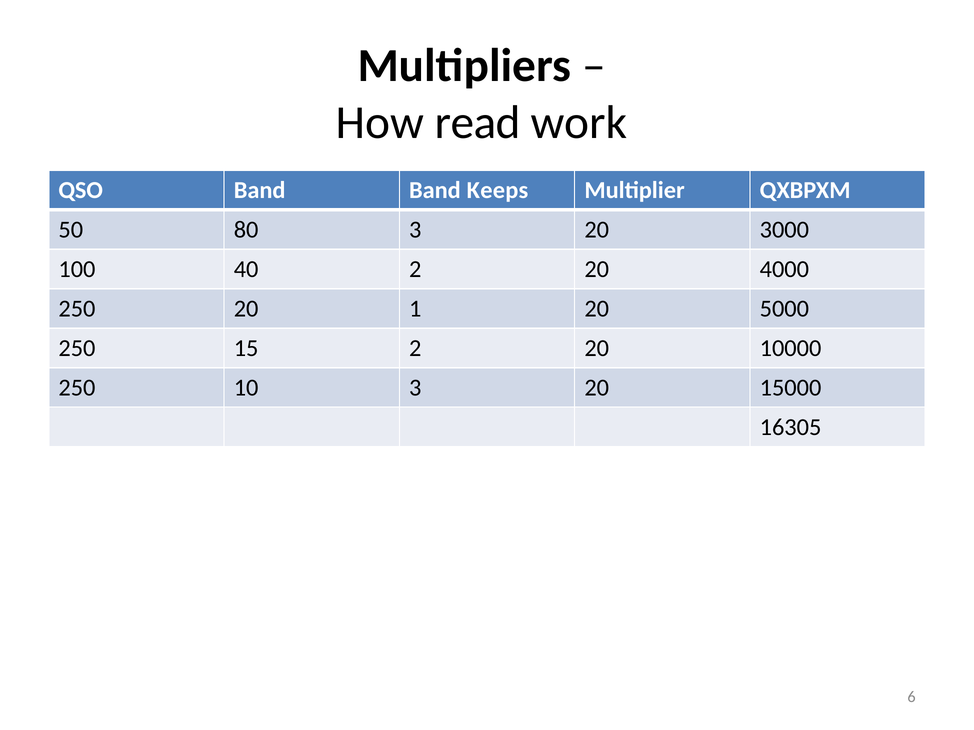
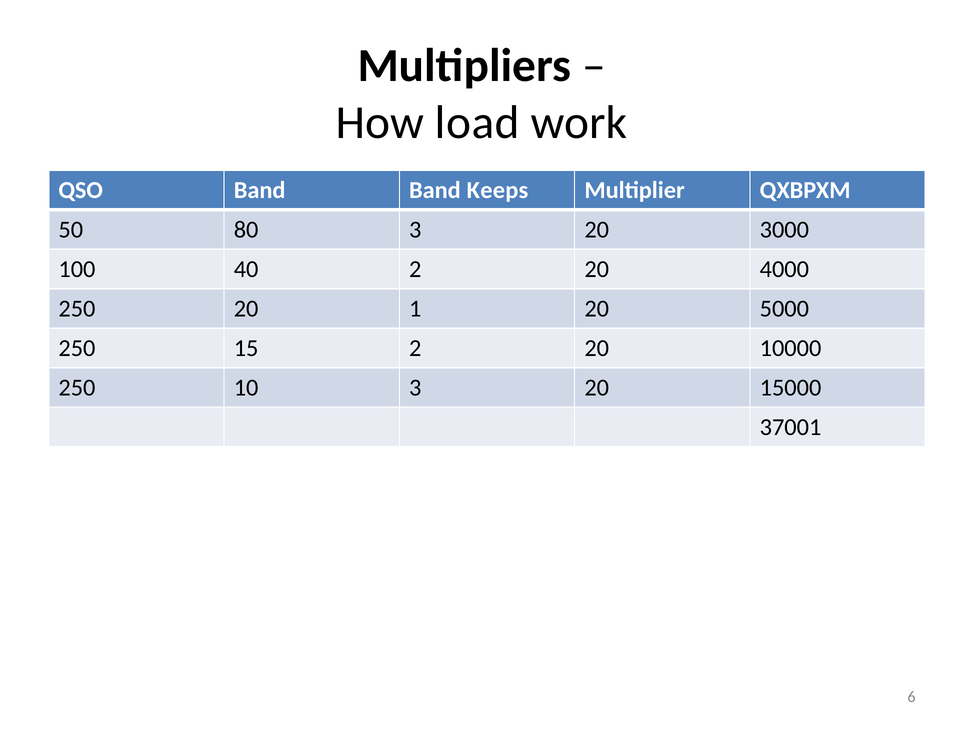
read: read -> load (477, 123)
16305: 16305 -> 37001 (791, 427)
